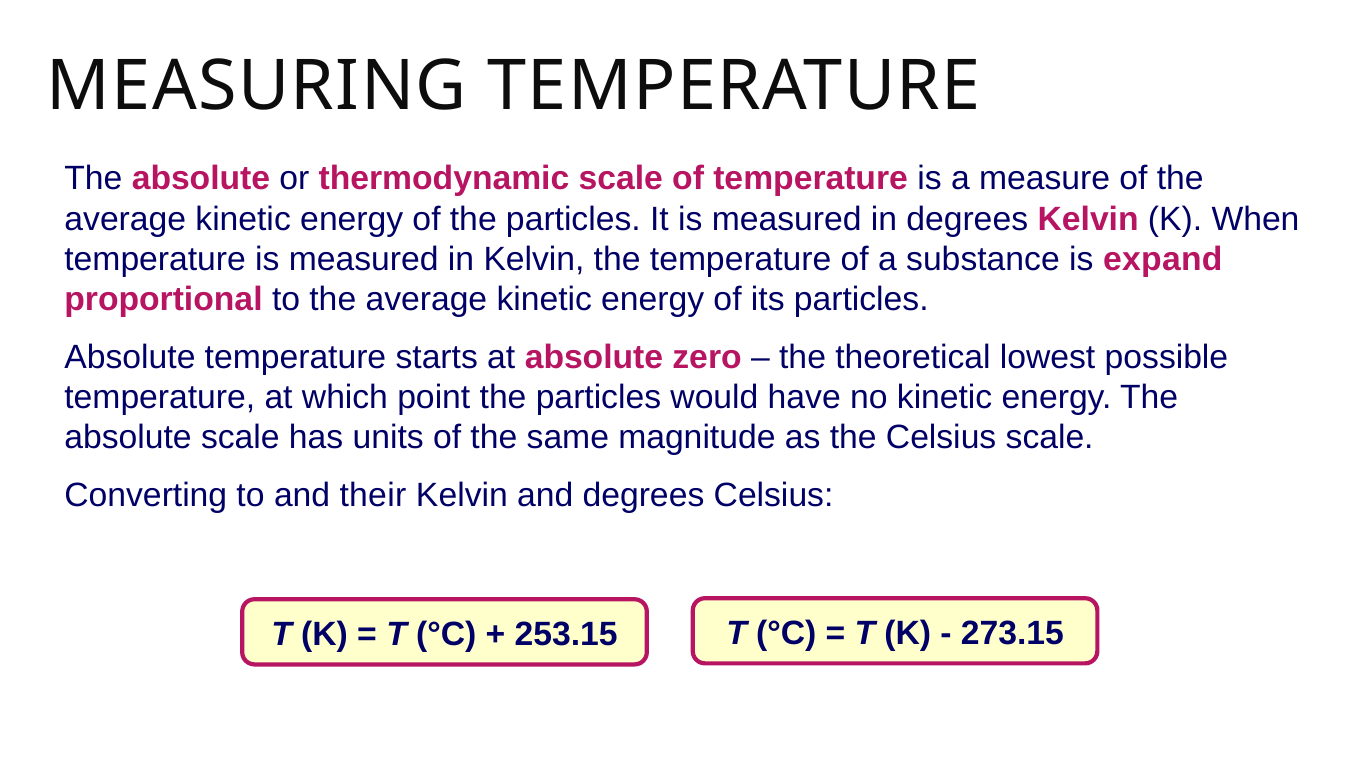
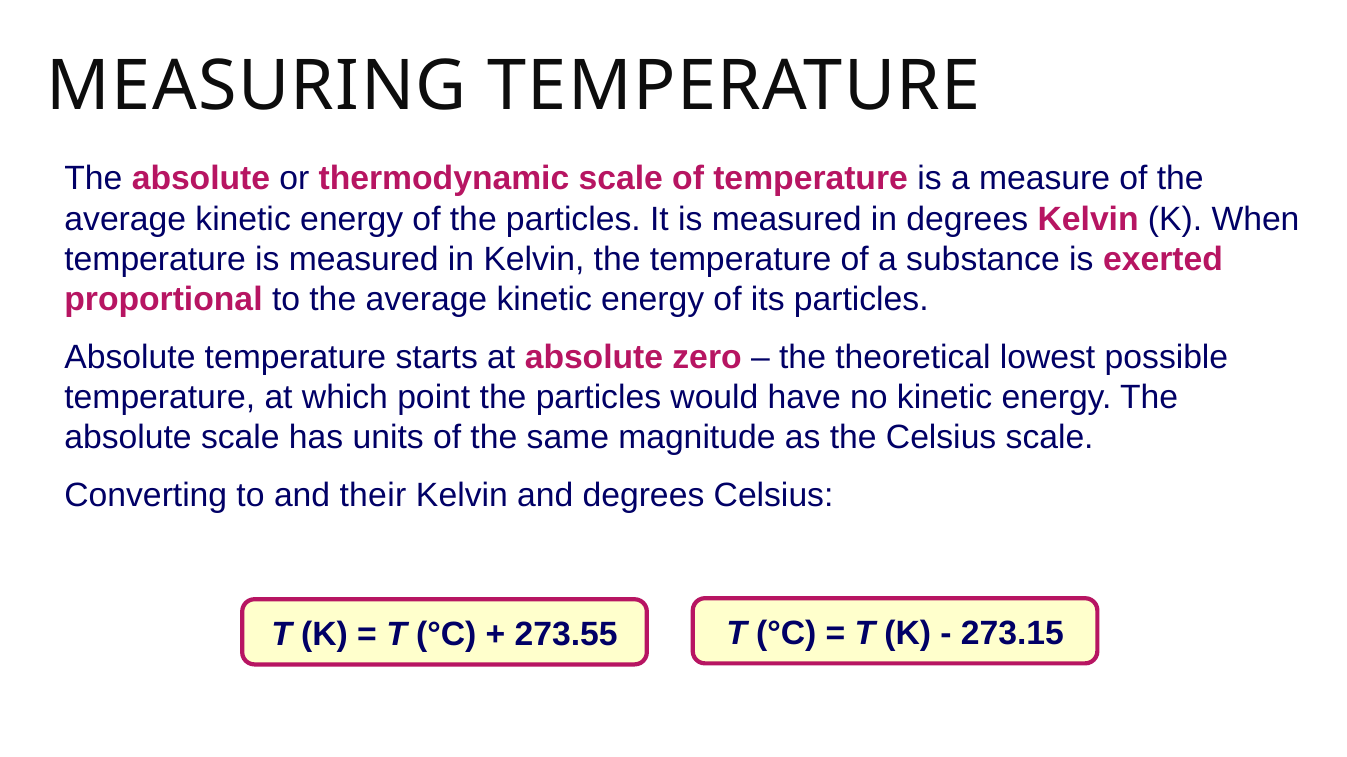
expand: expand -> exerted (1163, 260)
253.15: 253.15 -> 273.55 (566, 635)
